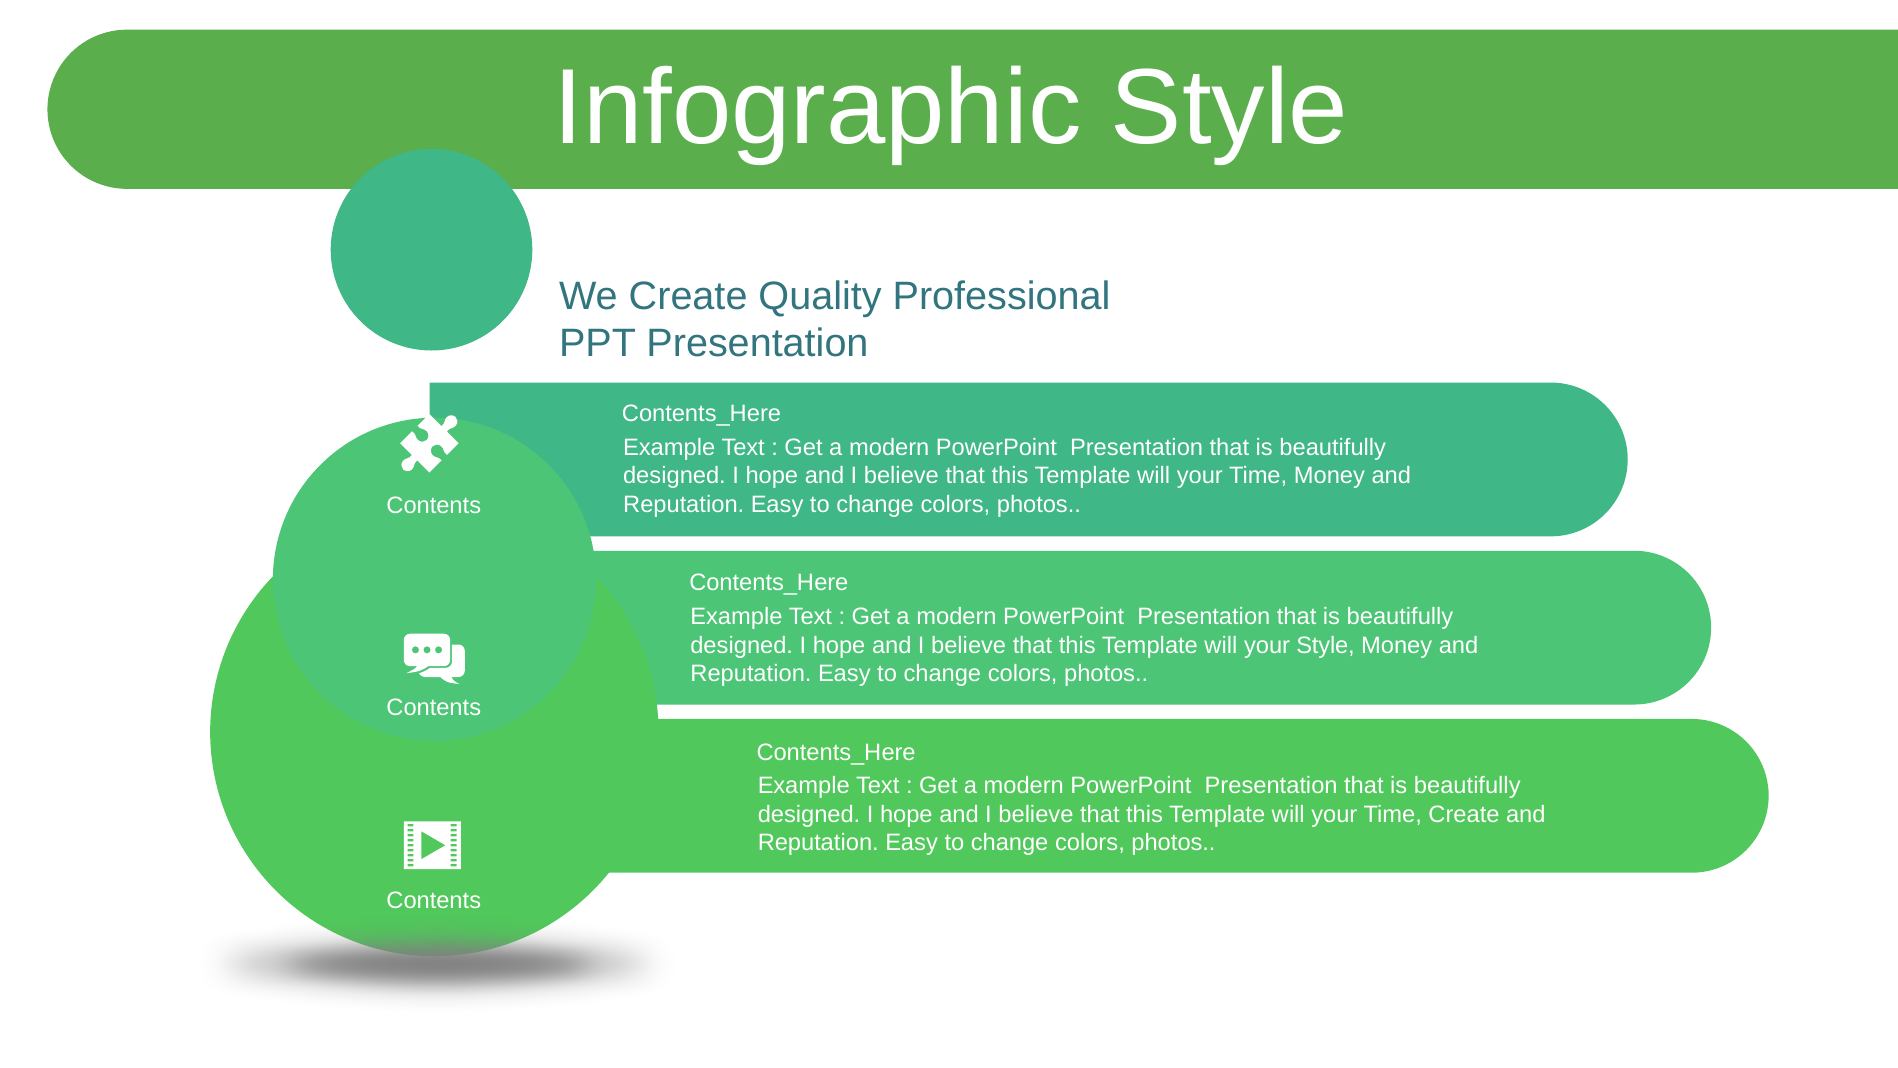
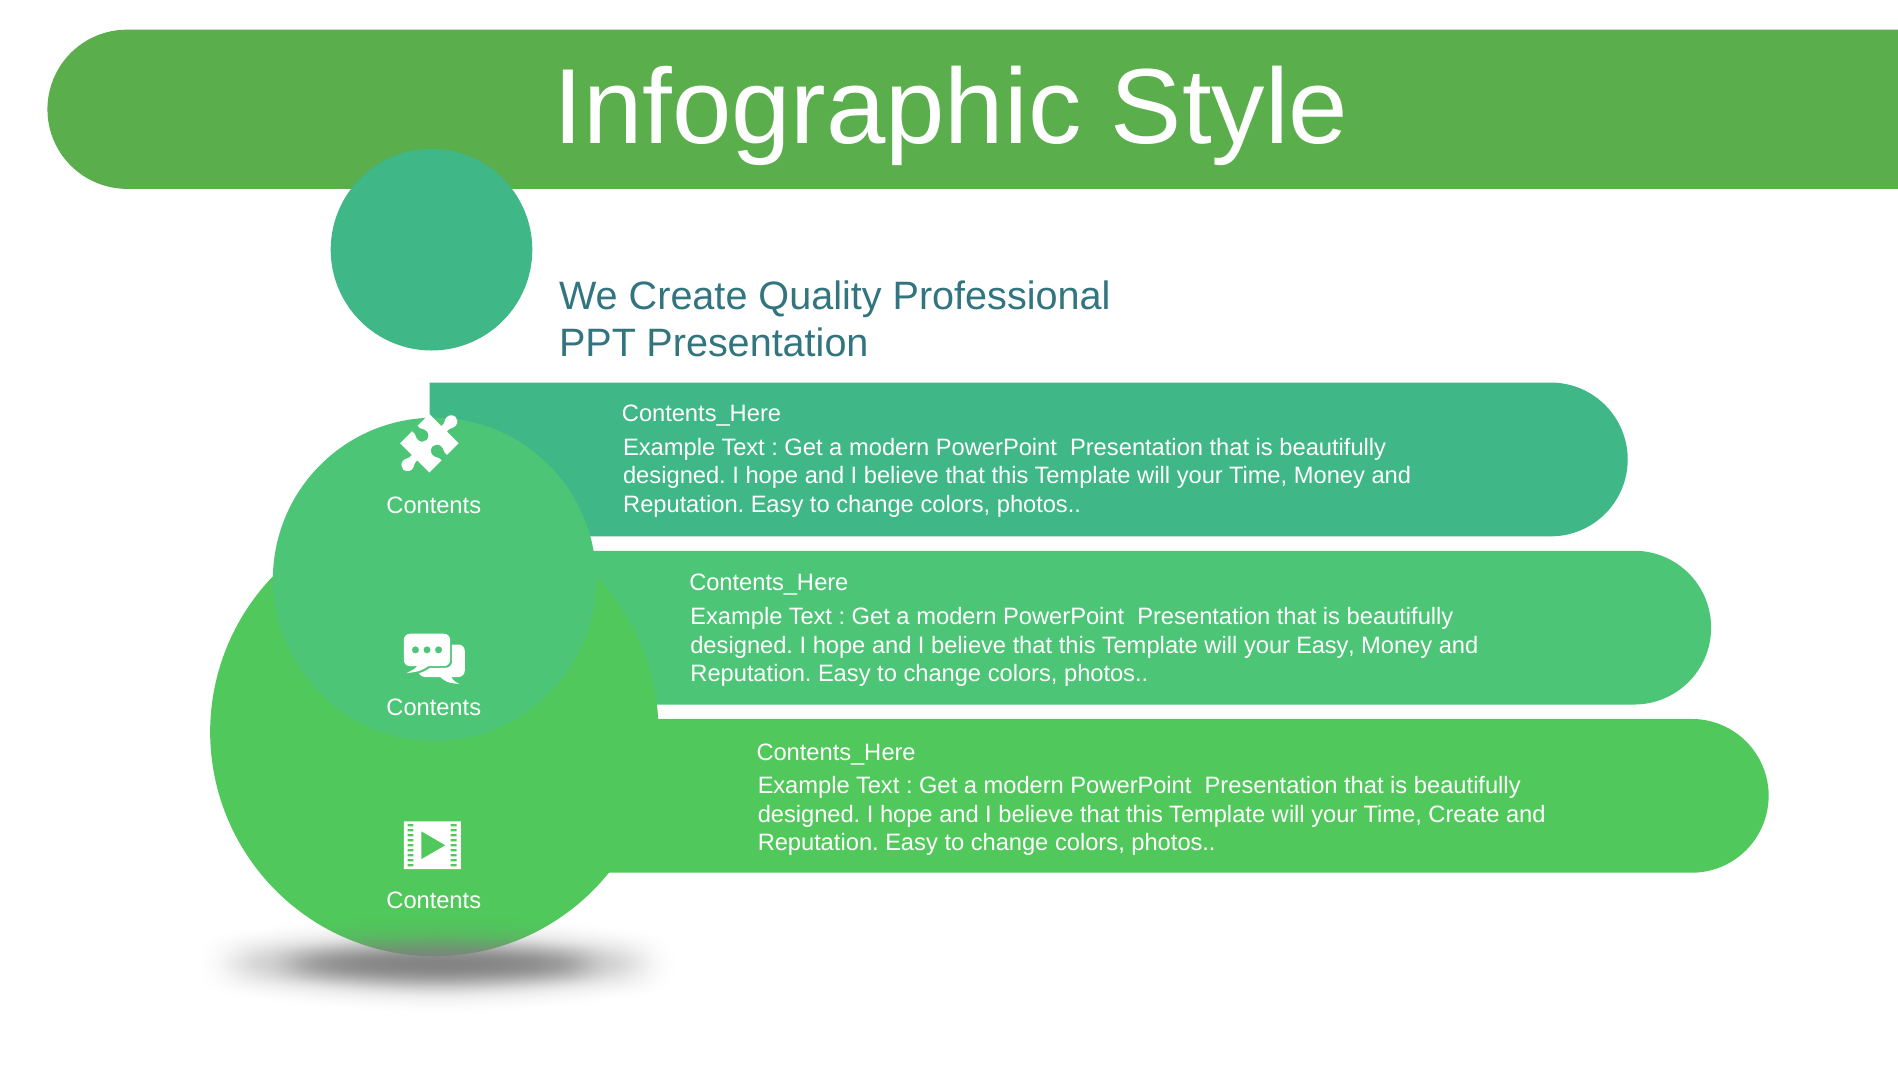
your Style: Style -> Easy (1326, 645)
